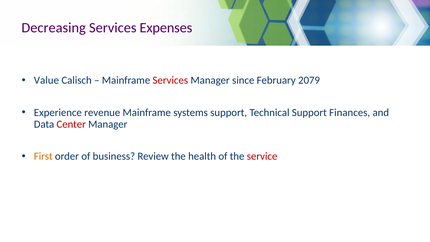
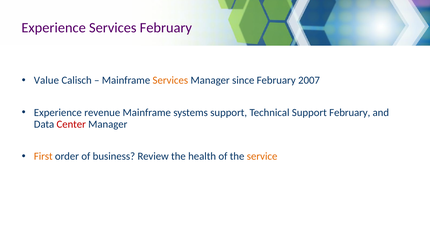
Decreasing: Decreasing -> Experience (54, 28)
Services Expenses: Expenses -> February (166, 28)
Services colour: red -> orange (170, 80)
2079: 2079 -> 2007 (309, 80)
Support Finances: Finances -> February (350, 112)
service colour: red -> orange (262, 156)
